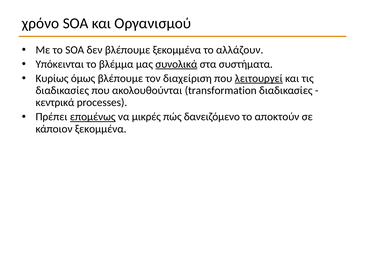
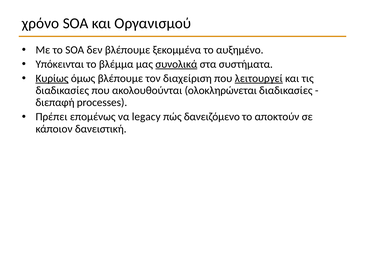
αλλάζουν: αλλάζουν -> αυξημένο (240, 50)
Κυρίως underline: none -> present (52, 78)
transformation: transformation -> ολοκληρώνεται (221, 90)
κεντρικά: κεντρικά -> διεπαφή (55, 102)
επομένως underline: present -> none (93, 117)
μικρές: μικρές -> legacy (146, 117)
κάποιον ξεκομμένα: ξεκομμένα -> δανειστική (101, 129)
